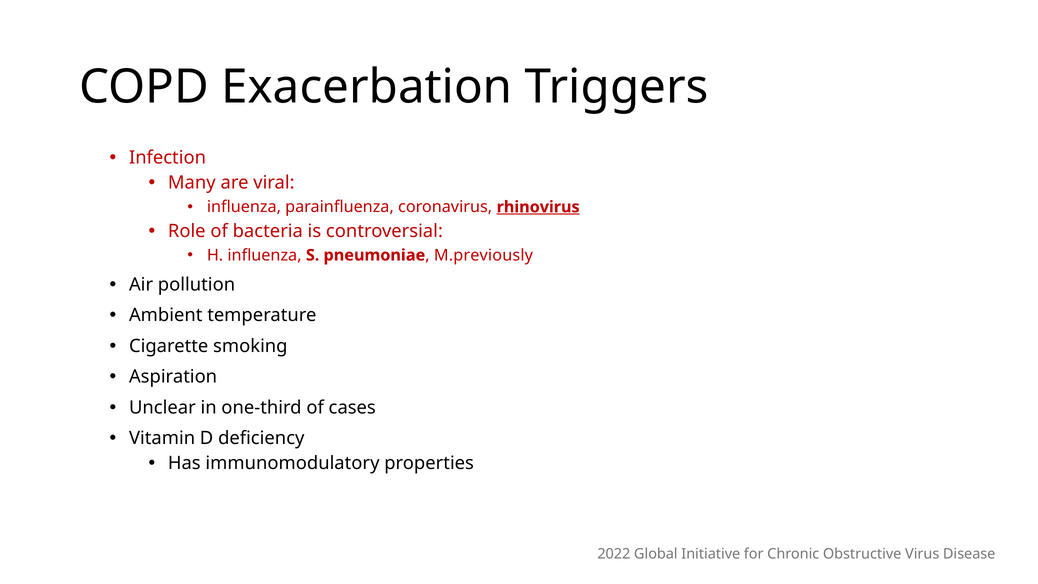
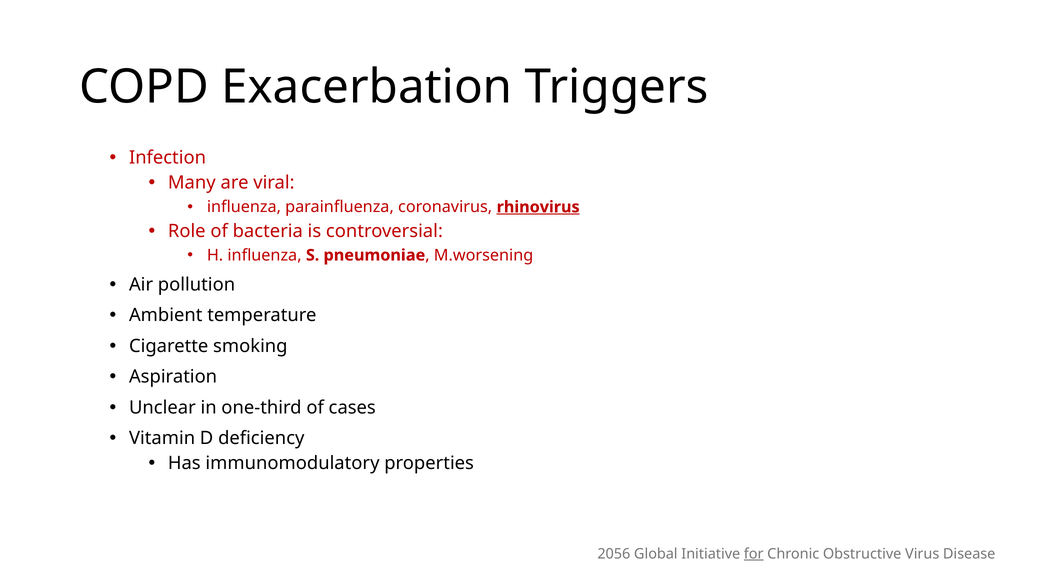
M.previously: M.previously -> M.worsening (484, 255)
2022: 2022 -> 2056 (614, 554)
for underline: none -> present (754, 554)
